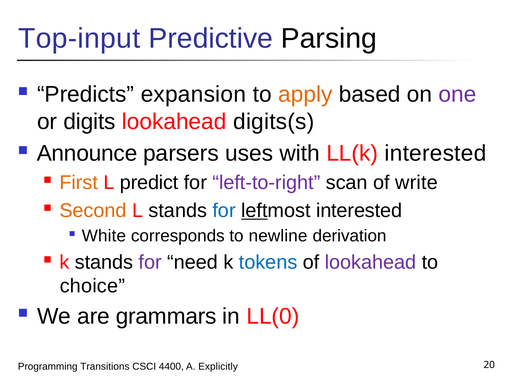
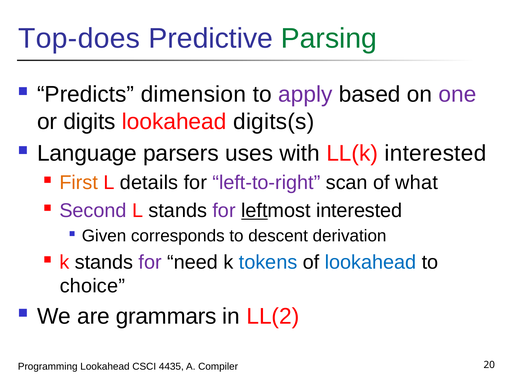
Top-input: Top-input -> Top-does (79, 39)
Parsing colour: black -> green (329, 39)
expansion: expansion -> dimension (193, 94)
apply colour: orange -> purple (305, 94)
Announce: Announce -> Language (87, 153)
predict: predict -> details (149, 183)
write: write -> what (417, 183)
Second colour: orange -> purple (93, 211)
for colour: blue -> purple (224, 211)
White: White -> Given (104, 236)
newline: newline -> descent (278, 236)
lookahead colour: purple -> blue (371, 262)
LL(0: LL(0 -> LL(2 (273, 317)
Programming Transitions: Transitions -> Lookahead (105, 367)
4400: 4400 -> 4435 (171, 367)
Explicitly: Explicitly -> Compiler (218, 367)
